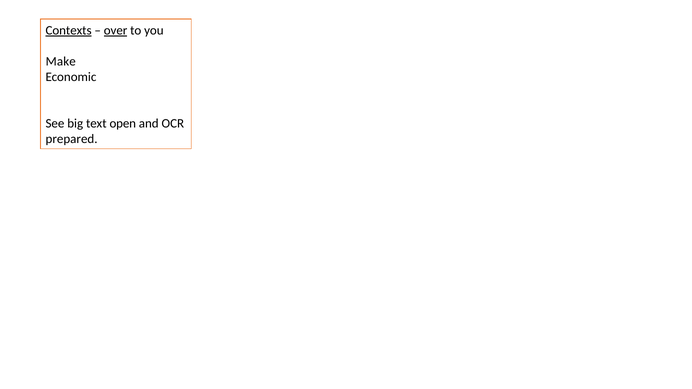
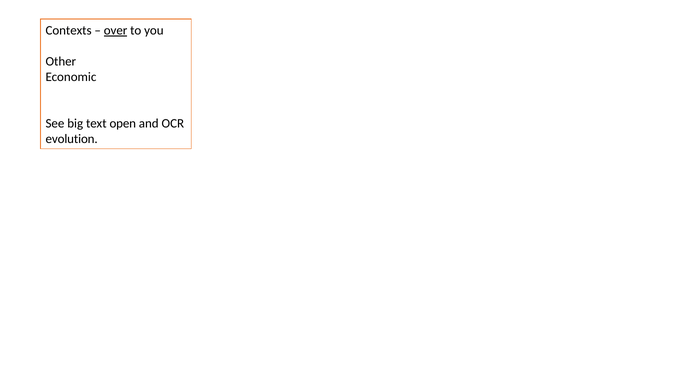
Contexts underline: present -> none (69, 30)
Make: Make -> Other (61, 61)
prepared: prepared -> evolution (72, 139)
